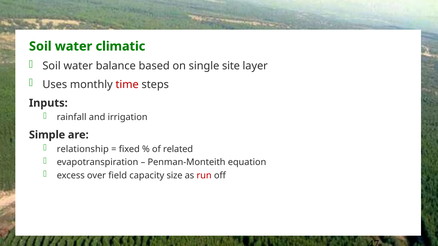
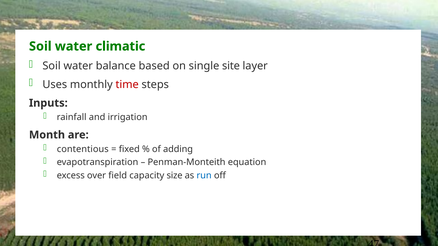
Simple: Simple -> Month (47, 135)
relationship: relationship -> contentious (83, 149)
related: related -> adding (178, 149)
run colour: red -> blue (204, 176)
